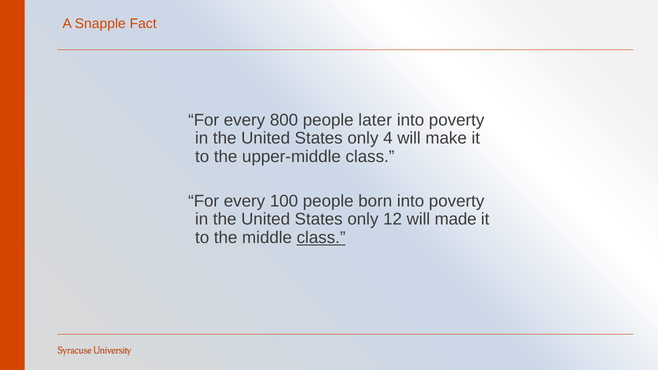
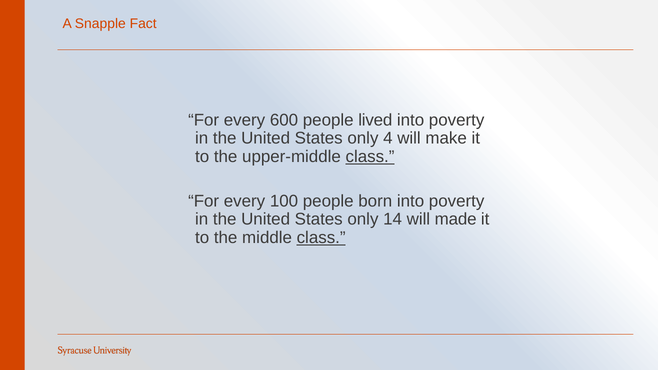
800: 800 -> 600 (284, 120)
later: later -> lived (375, 120)
class underline: none -> present (370, 157)
12: 12 -> 14 (393, 219)
